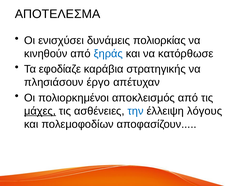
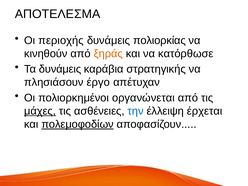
ενισχύσει: ενισχύσει -> περιοχής (61, 40)
ξηράς colour: blue -> orange (108, 54)
Τα εφοδίαζε: εφοδίαζε -> δυνάμεις (60, 69)
αποκλεισμός: αποκλεισμός -> οργανώνεται (143, 98)
λόγους: λόγους -> έρχεται (205, 111)
πολεμοφοδίων underline: none -> present (78, 124)
